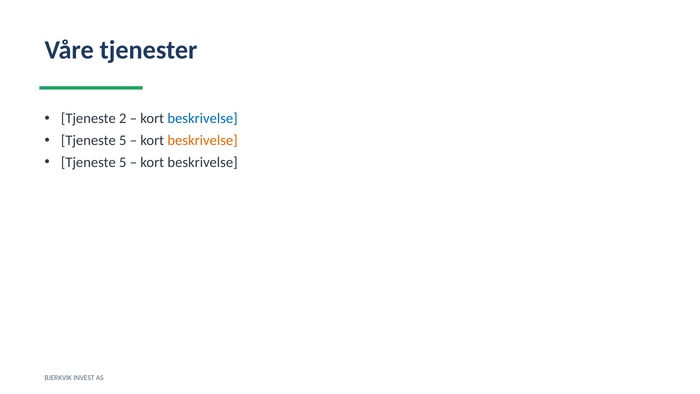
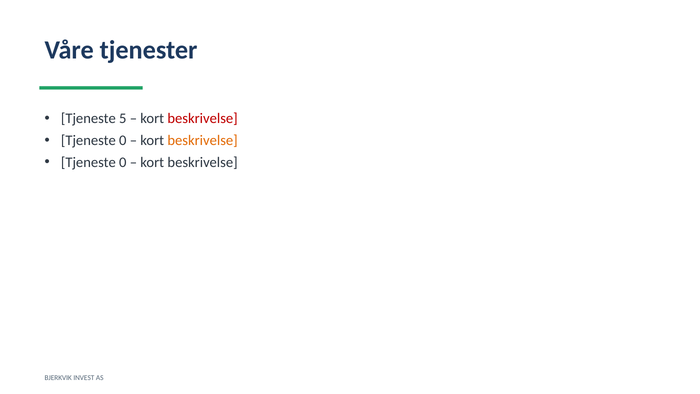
2: 2 -> 5 (123, 119)
beskrivelse colour: blue -> red (203, 119)
5: 5 -> 0 (123, 140)
5: 5 -> 0 (123, 162)
